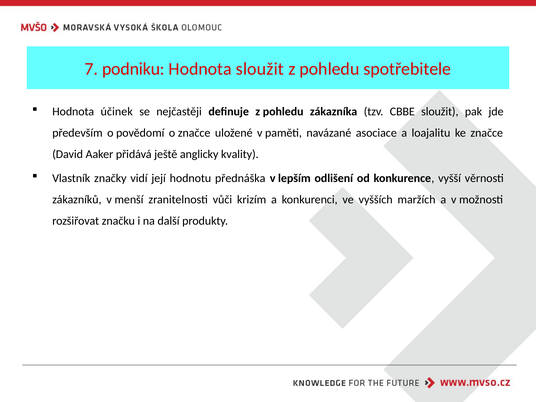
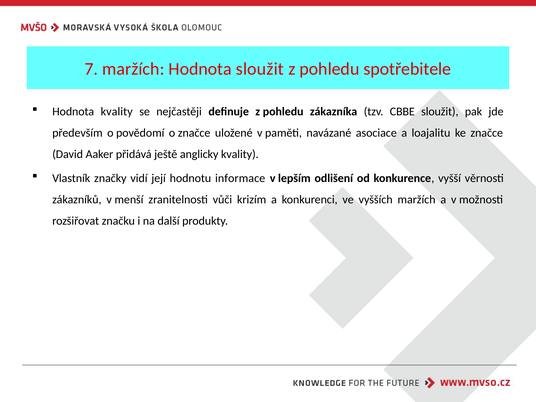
7 podniku: podniku -> maržích (133, 69)
Hodnota účinek: účinek -> kvality (117, 112)
přednáška: přednáška -> informace (240, 178)
